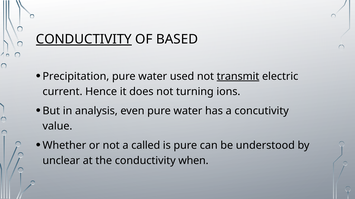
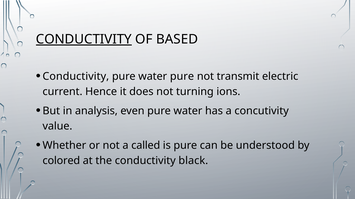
Precipitation: Precipitation -> Conductivity (76, 77)
water used: used -> pure (182, 77)
transmit underline: present -> none (238, 77)
unclear: unclear -> colored (61, 161)
when: when -> black (193, 161)
